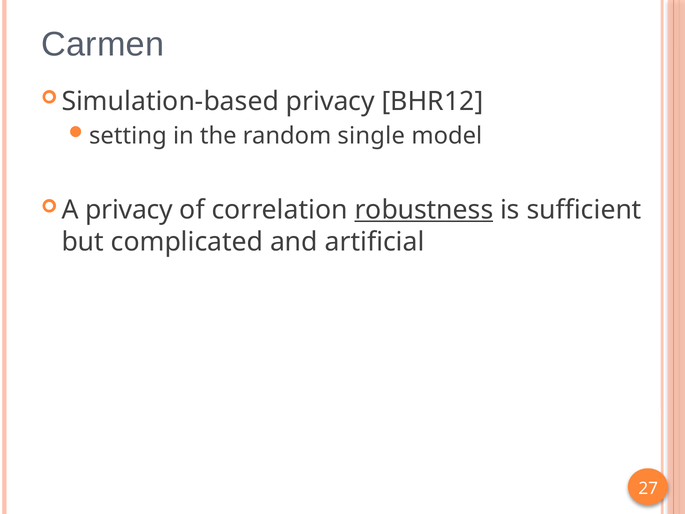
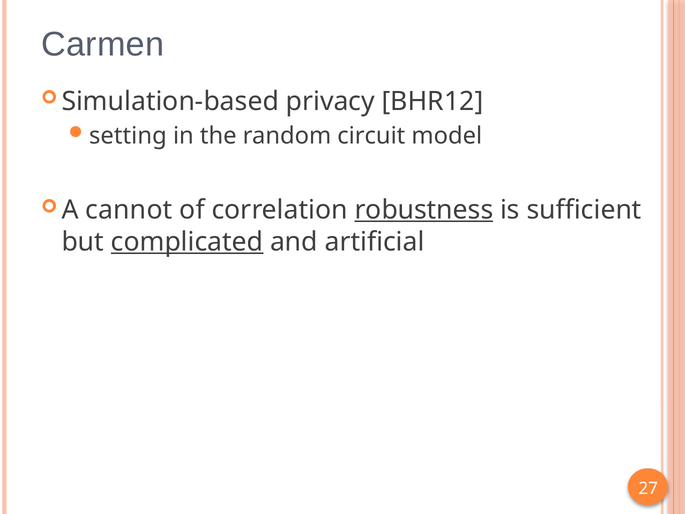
single: single -> circuit (371, 136)
A privacy: privacy -> cannot (129, 210)
complicated underline: none -> present (187, 242)
